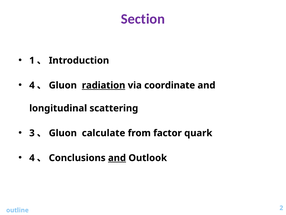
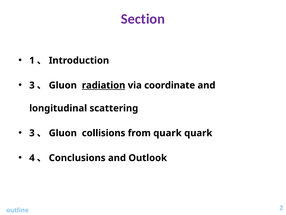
4: 4 -> 3 (32, 85)
calculate: calculate -> collisions (104, 133)
from factor: factor -> quark (167, 133)
and underline: present -> none (117, 158)
